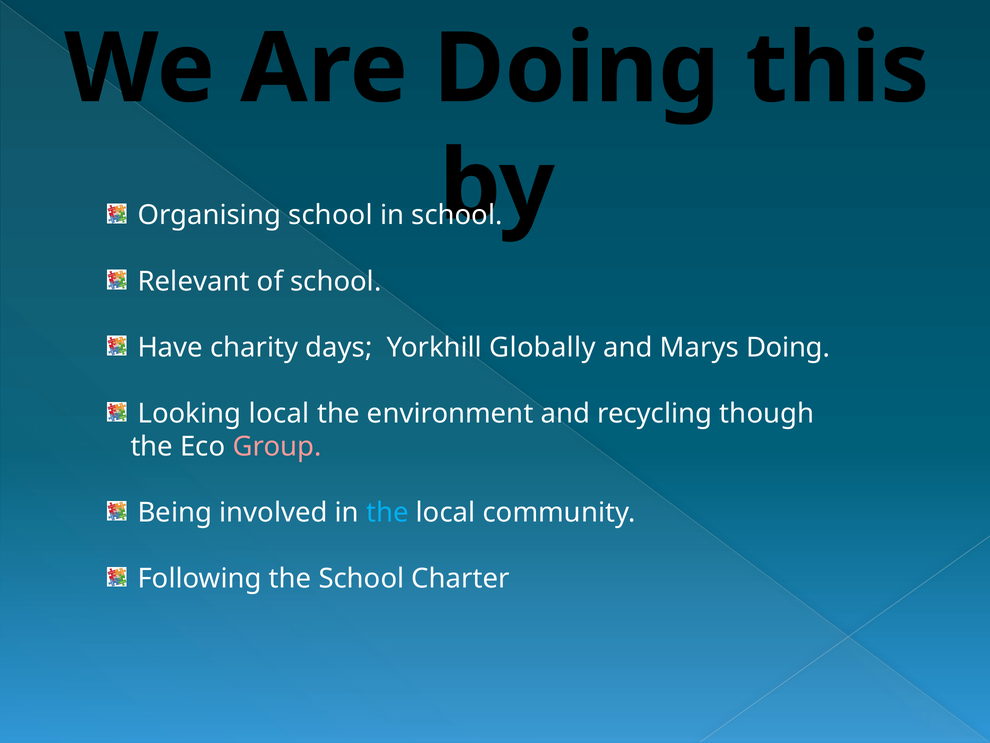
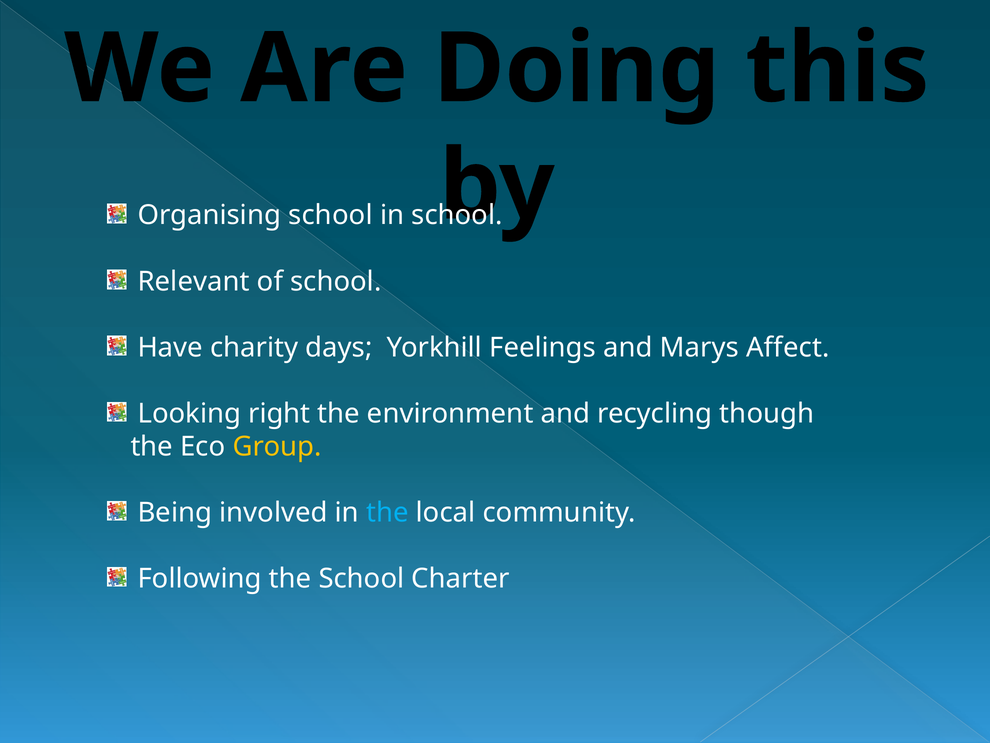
Globally: Globally -> Feelings (543, 347)
Marys Doing: Doing -> Affect (788, 347)
Looking local: local -> right (279, 413)
Group colour: pink -> yellow (277, 446)
